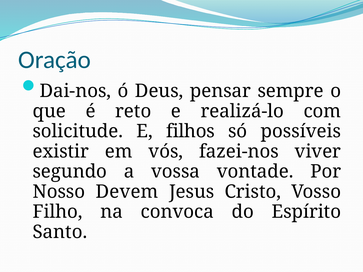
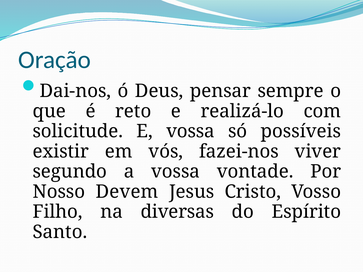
E filhos: filhos -> vossa (190, 131)
convoca: convoca -> diversas (177, 212)
